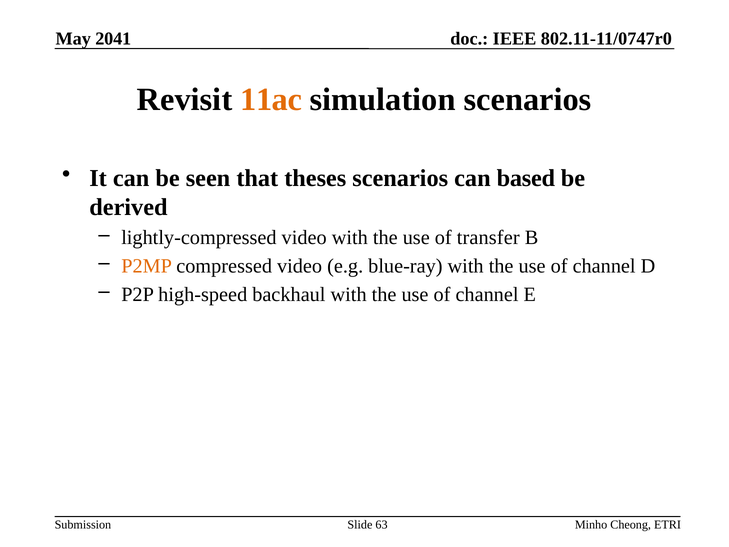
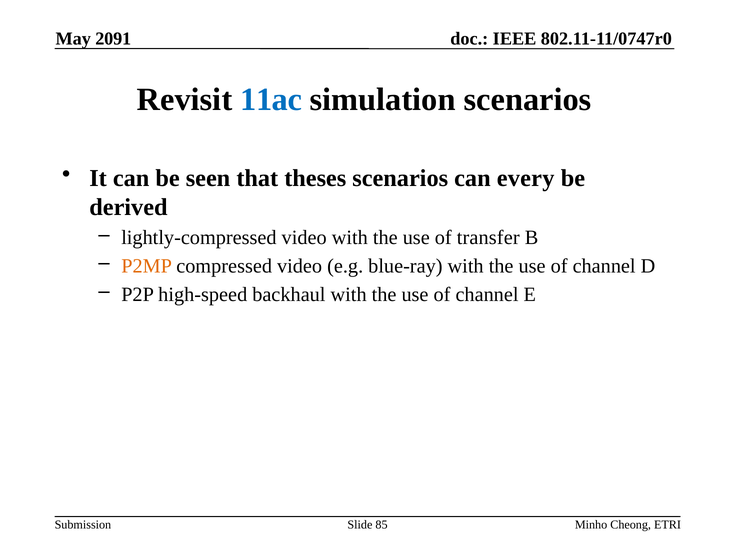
2041: 2041 -> 2091 (113, 39)
11ac colour: orange -> blue (271, 99)
based: based -> every (526, 178)
63: 63 -> 85 (382, 524)
